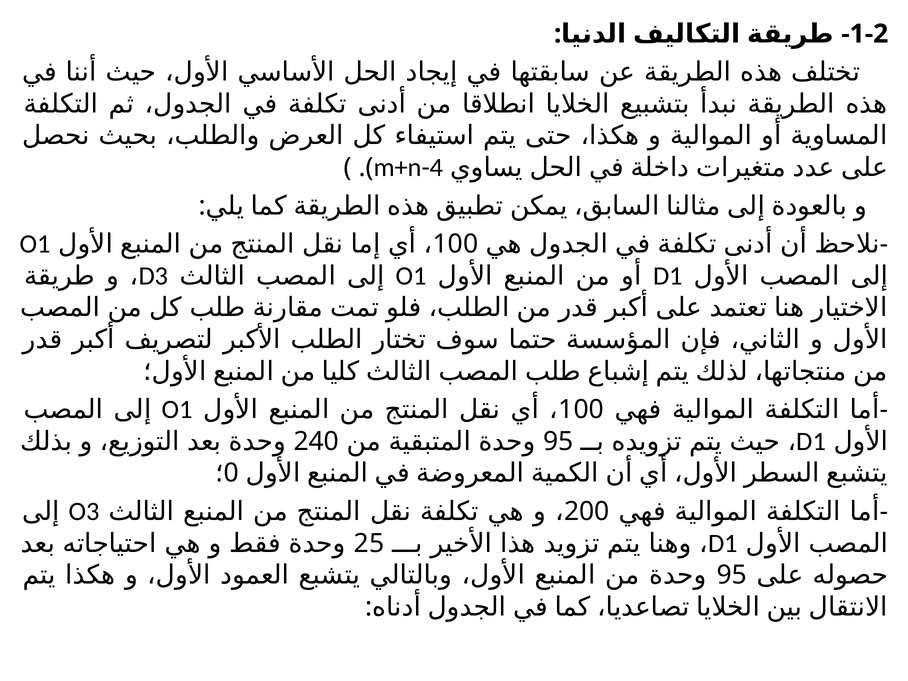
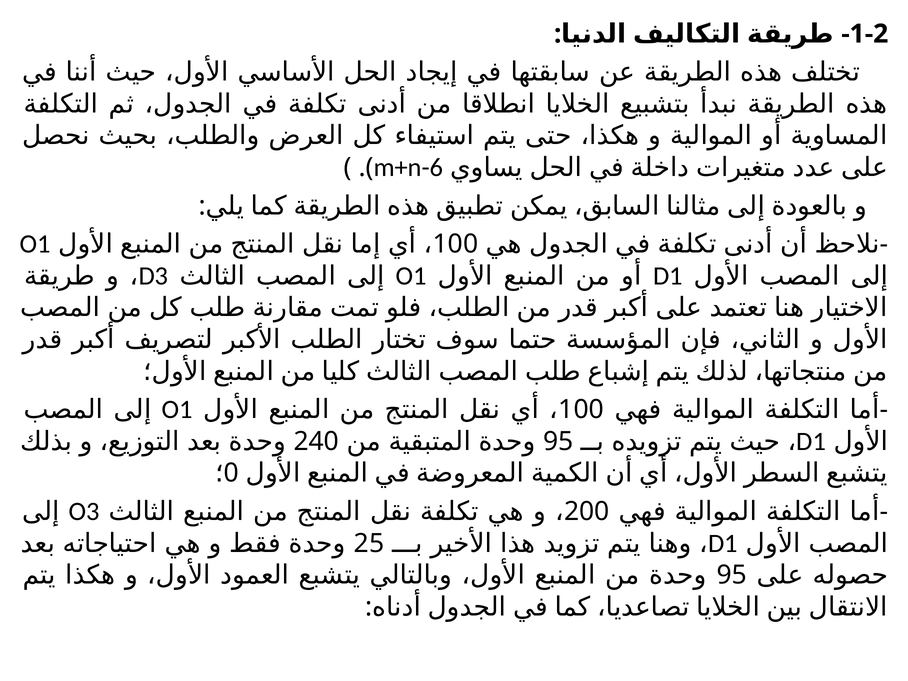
m+n-4: m+n-4 -> m+n-6 (408, 168)
